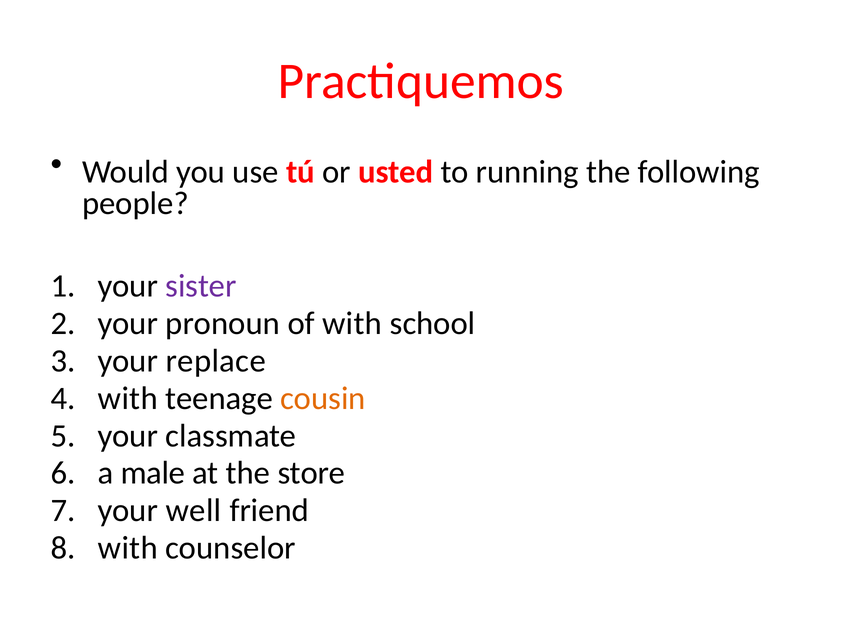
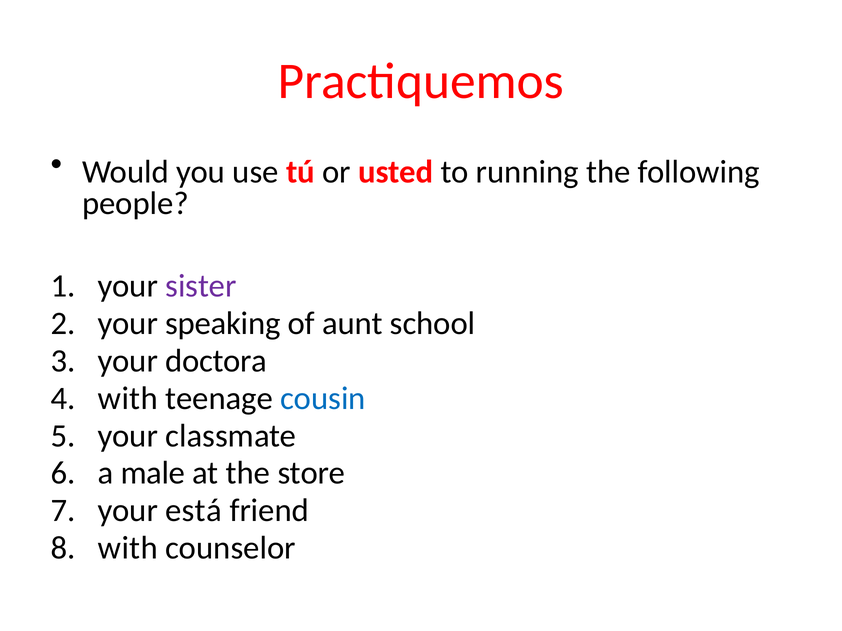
pronoun: pronoun -> speaking (223, 324)
of with: with -> aunt (352, 324)
replace: replace -> doctora (216, 361)
cousin colour: orange -> blue (323, 399)
well: well -> está (194, 511)
